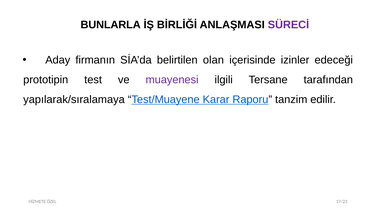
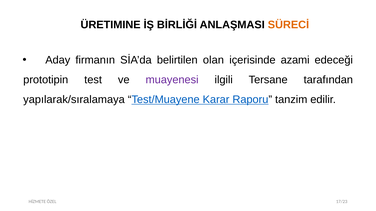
BUNLARLA: BUNLARLA -> ÜRETIMINE (111, 25)
SÜRECİ colour: purple -> orange (288, 25)
izinler: izinler -> azami (295, 60)
